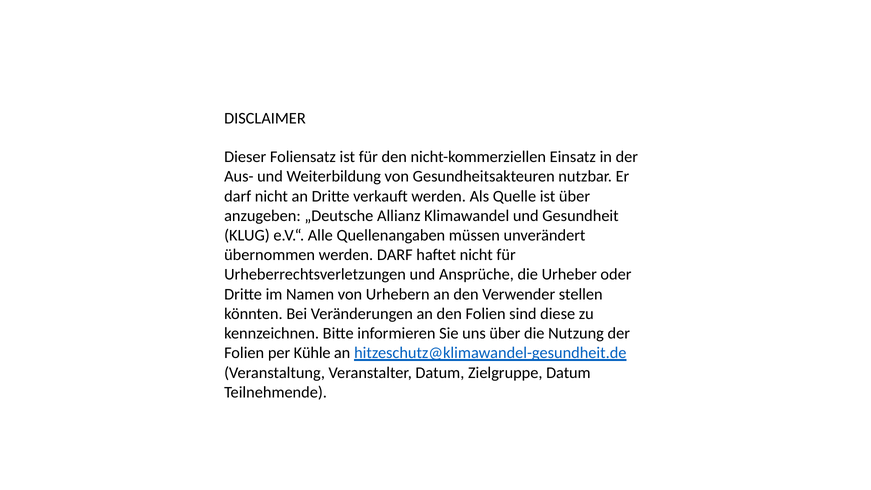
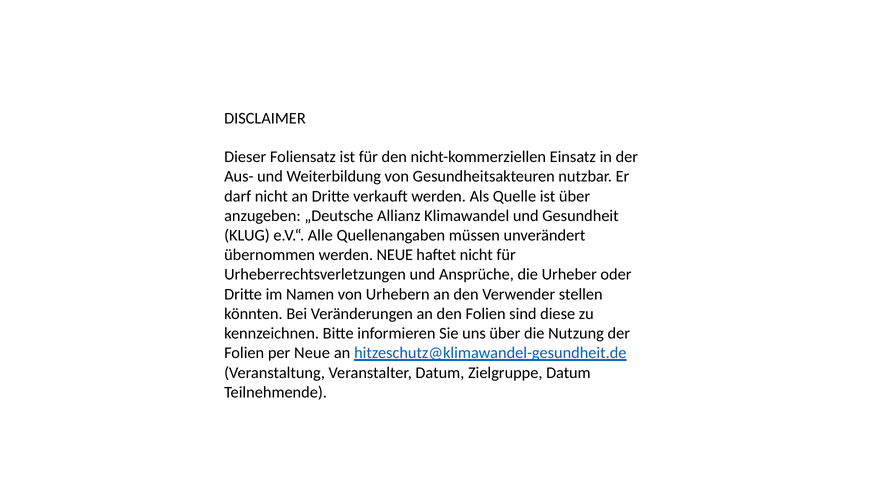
werden DARF: DARF -> NEUE (395, 255)
per Kühle: Kühle -> Neue (312, 353)
